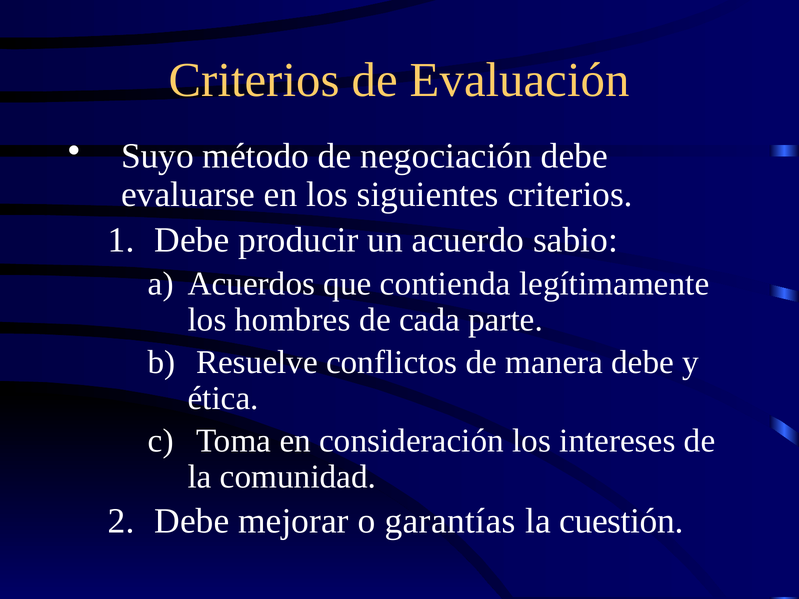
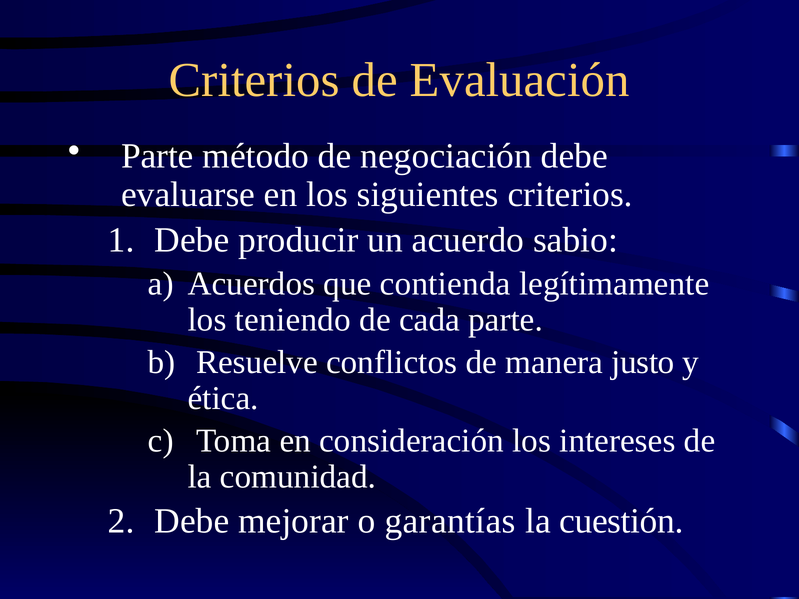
Suyo: Suyo -> Parte (157, 156)
hombres: hombres -> teniendo (293, 320)
manera debe: debe -> justo (643, 362)
